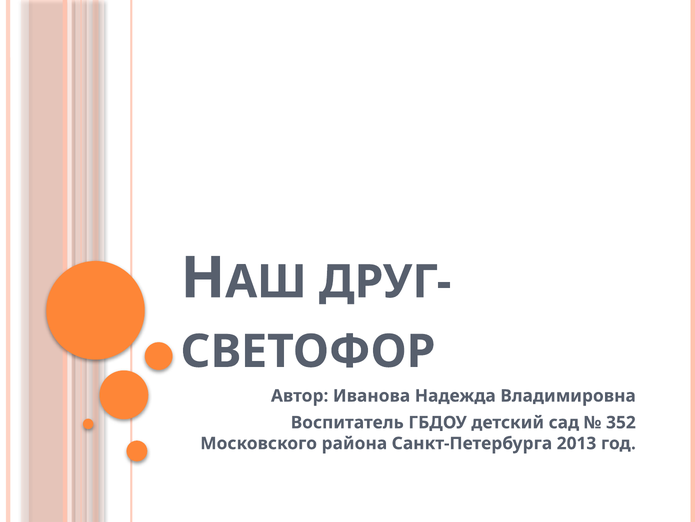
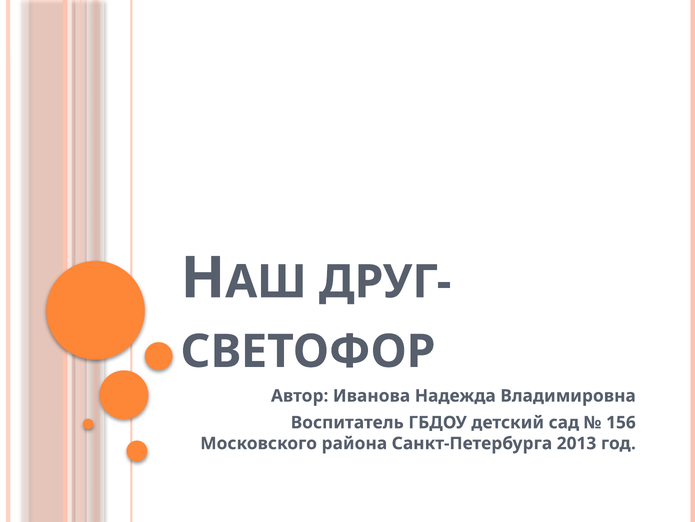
352: 352 -> 156 (621, 422)
